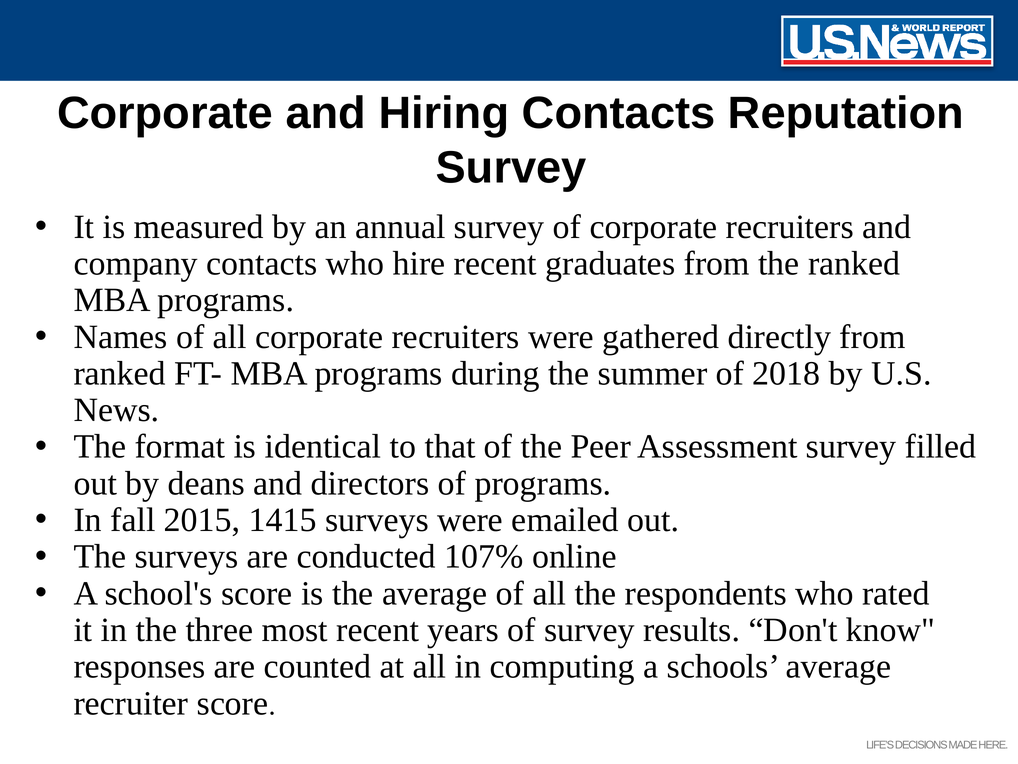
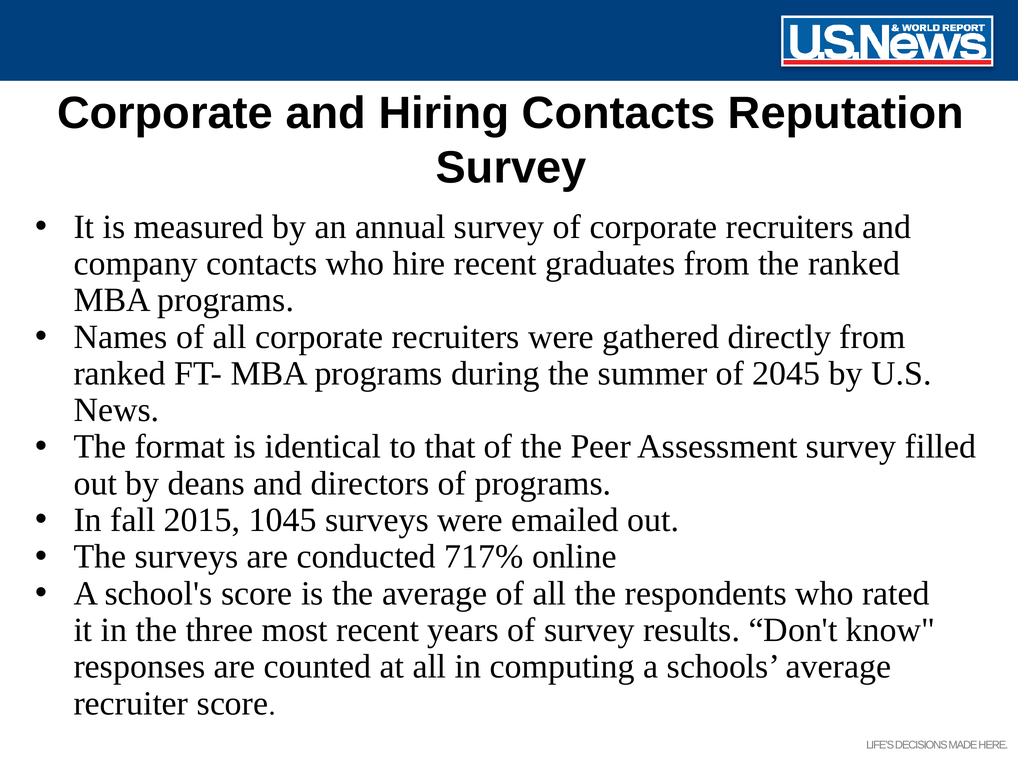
2018: 2018 -> 2045 (786, 373)
1415: 1415 -> 1045 (283, 520)
107%: 107% -> 717% (484, 556)
